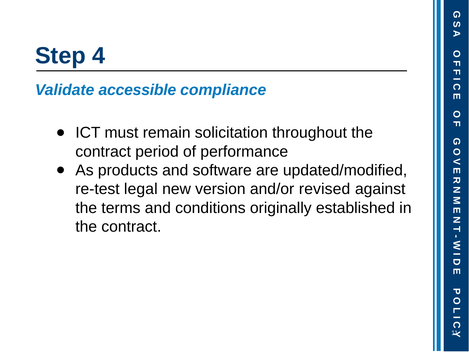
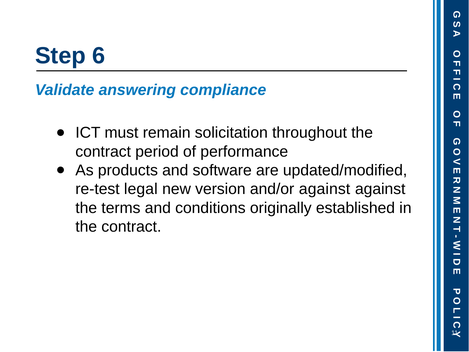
4: 4 -> 6 (99, 56)
accessible: accessible -> answering (137, 90)
and/or revised: revised -> against (325, 189)
